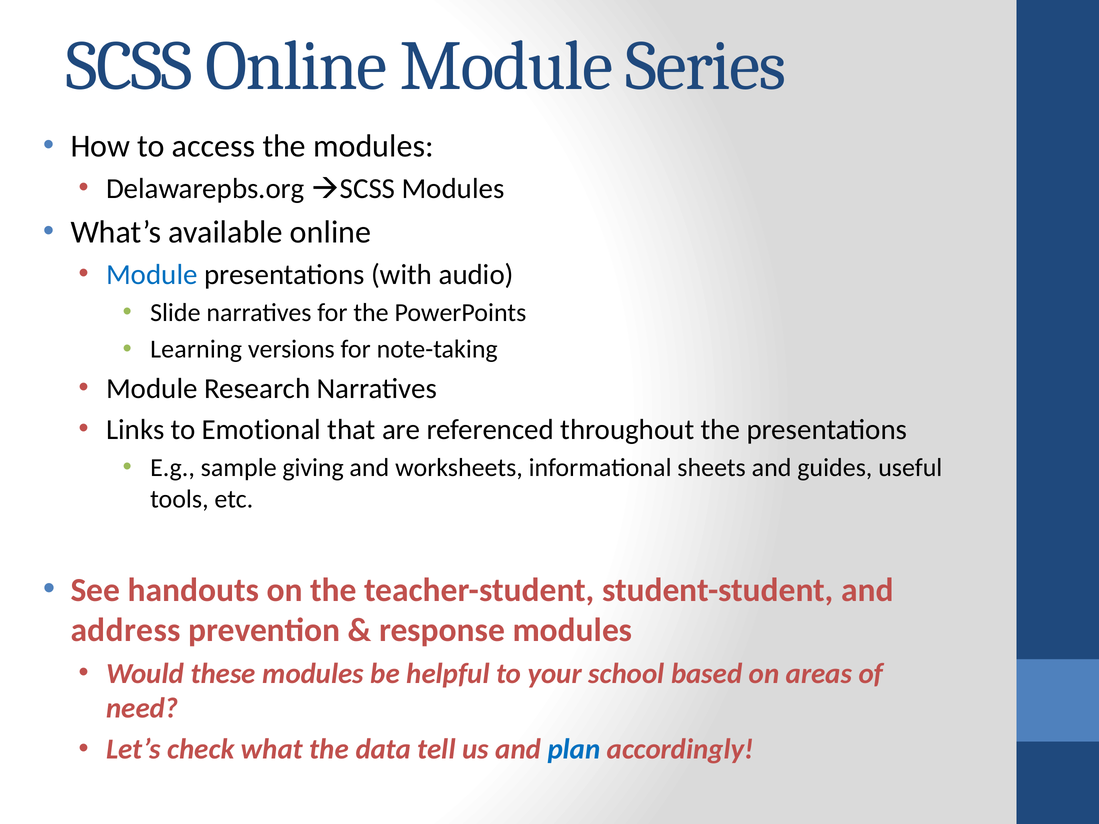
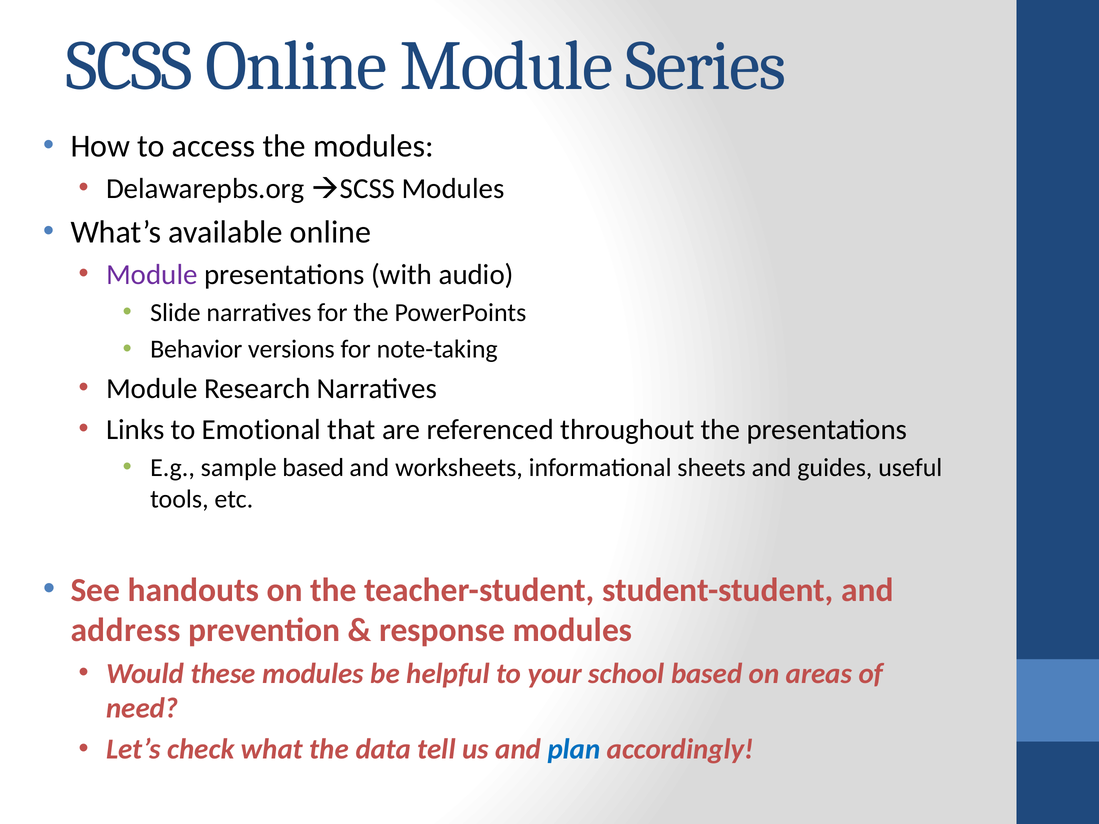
Module colour: blue -> purple (152, 275)
Learning: Learning -> Behavior (196, 350)
sample giving: giving -> based (313, 468)
